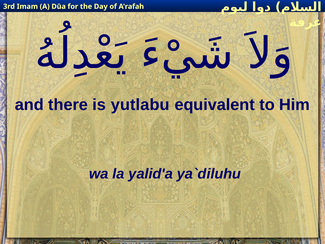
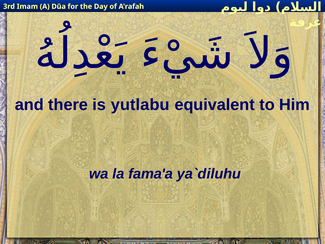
yalid'a: yalid'a -> fama'a (151, 174)
